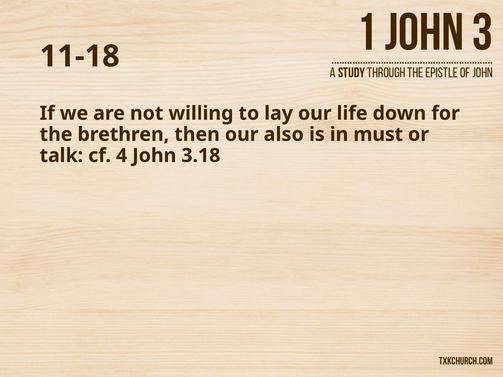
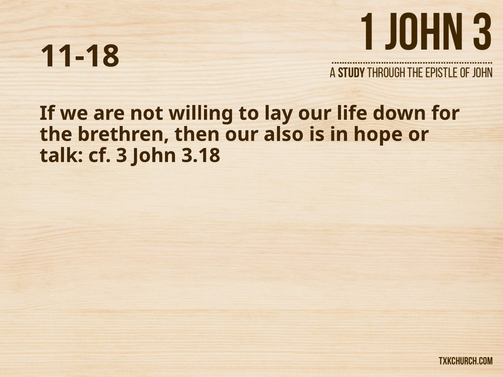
must: must -> hope (378, 135)
4: 4 -> 3 (122, 156)
